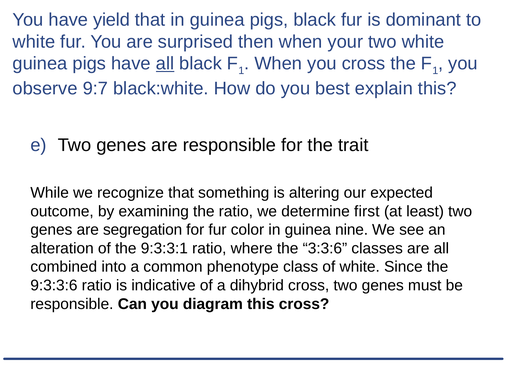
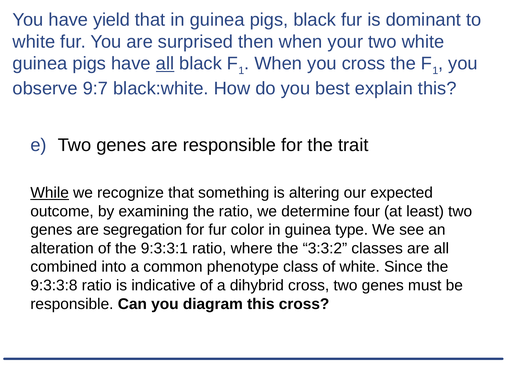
While underline: none -> present (50, 193)
first: first -> four (367, 212)
nine: nine -> type (352, 230)
3:3:6: 3:3:6 -> 3:3:2 (325, 249)
9:3:3:6: 9:3:3:6 -> 9:3:3:8 (54, 286)
